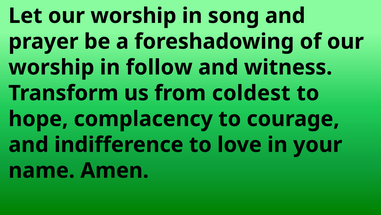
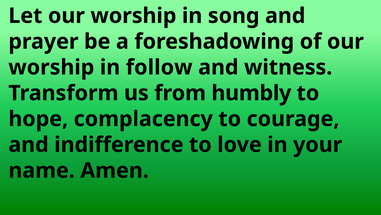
coldest: coldest -> humbly (251, 93)
